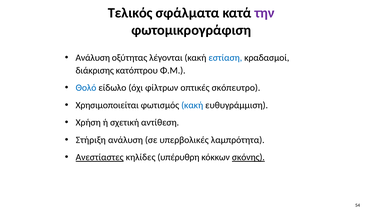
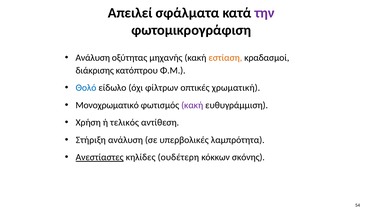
Τελικός: Τελικός -> Απειλεί (130, 13)
λέγονται: λέγονται -> μηχανής (166, 58)
εστίαση colour: blue -> orange (225, 58)
σκόπευτρο: σκόπευτρο -> χρωματική (236, 88)
Χρησιμοποιείται: Χρησιμοποιείται -> Μονοχρωματικό (107, 105)
κακή colour: blue -> purple (192, 105)
σχετική: σχετική -> τελικός (125, 122)
υπέρυθρη: υπέρυθρη -> ουδέτερη (178, 157)
σκόνης underline: present -> none (248, 157)
